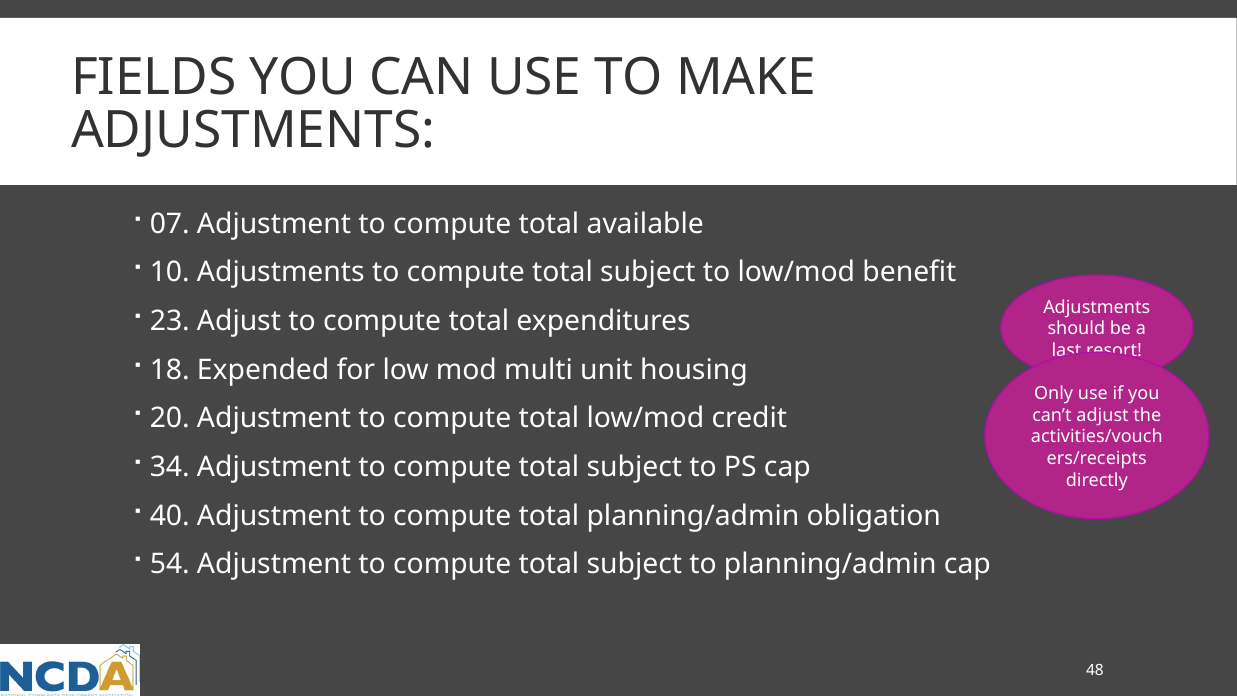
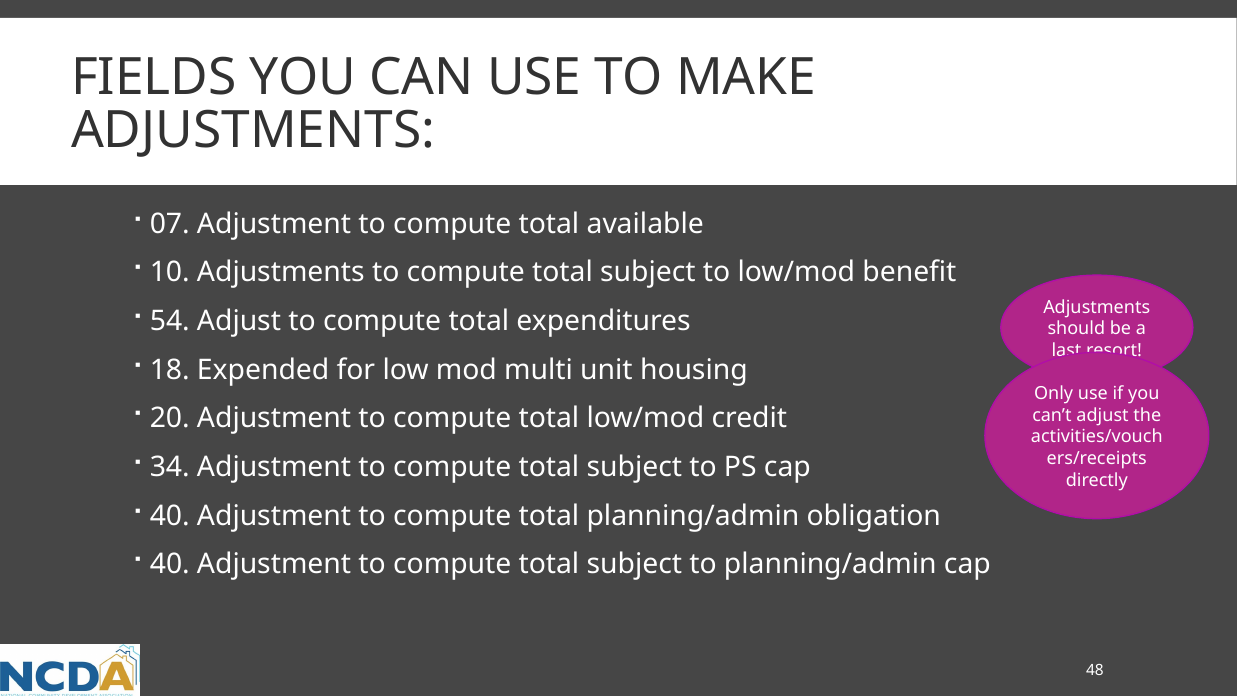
23: 23 -> 54 (170, 321)
54: 54 -> 40 (170, 564)
